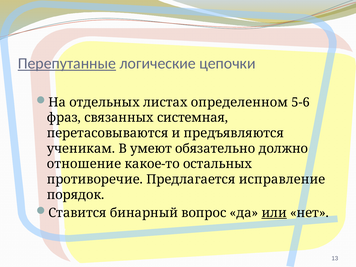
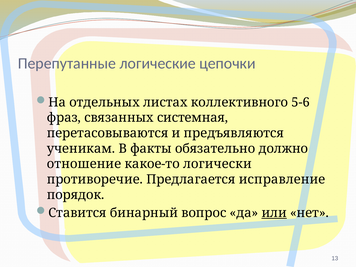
Перепутанные underline: present -> none (67, 64)
определенном: определенном -> коллективного (239, 102)
умеют: умеют -> факты (151, 149)
остальных: остальных -> логически (217, 164)
